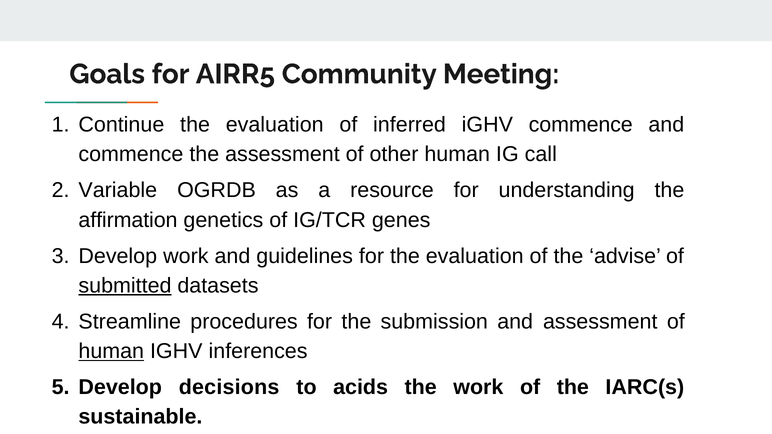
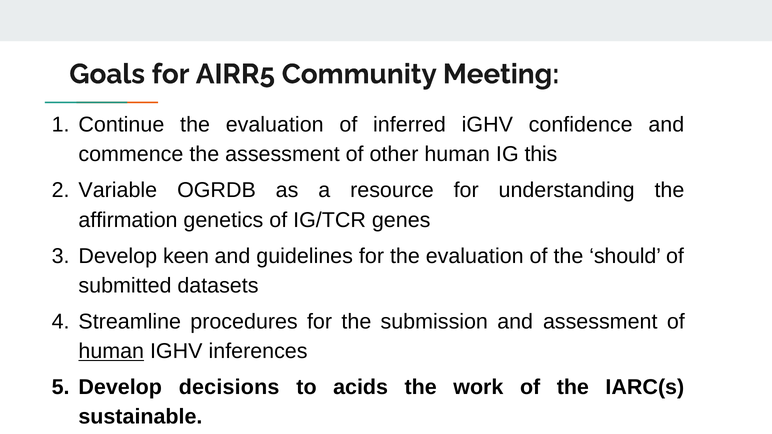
iGHV commence: commence -> confidence (581, 125)
call: call -> this (541, 154)
Develop work: work -> keen (186, 256)
advise: advise -> should (625, 256)
submitted underline: present -> none (125, 286)
